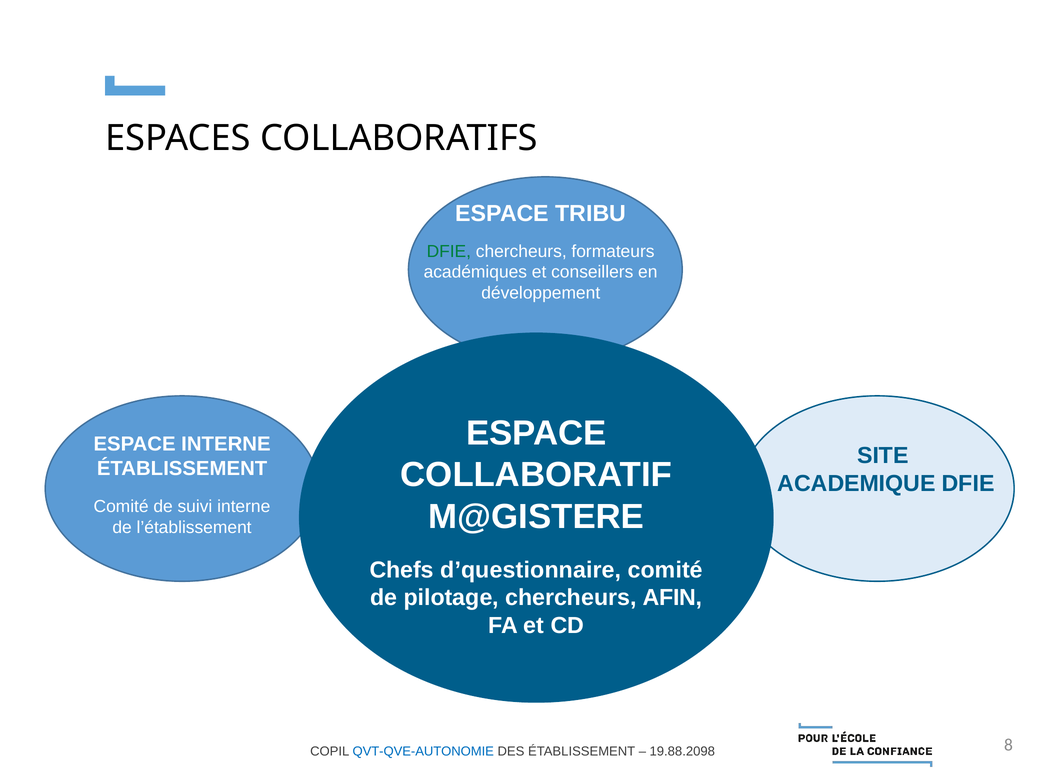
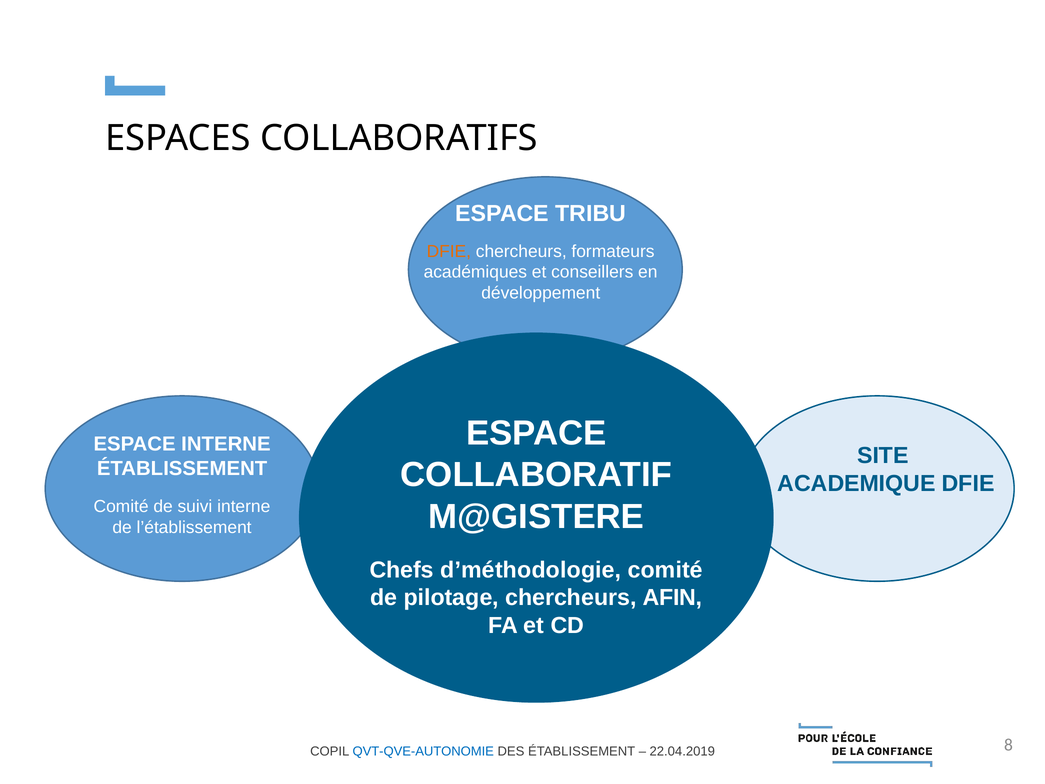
DFIE colour: green -> orange (449, 251)
d’questionnaire: d’questionnaire -> d’méthodologie (531, 570)
19.88.2098: 19.88.2098 -> 22.04.2019 (682, 751)
